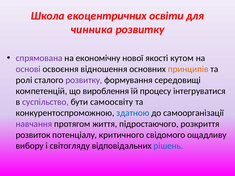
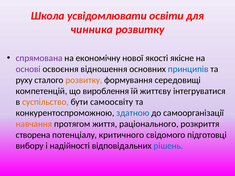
екоцентричних: екоцентричних -> усвідомлювати (107, 16)
кутом: кутом -> якісне (182, 58)
принципів colour: orange -> blue (188, 69)
ролі: ролі -> руху (24, 80)
розвитку colour: purple -> orange (84, 80)
процесу: процесу -> життєву (156, 91)
суспільство colour: purple -> orange (45, 102)
навчання colour: purple -> orange (34, 124)
підростаючого: підростаючого -> раціонального (149, 124)
розвиток: розвиток -> створена (33, 135)
ощадливу: ощадливу -> підготовці (207, 135)
світогляду: світогляду -> надійності (70, 146)
